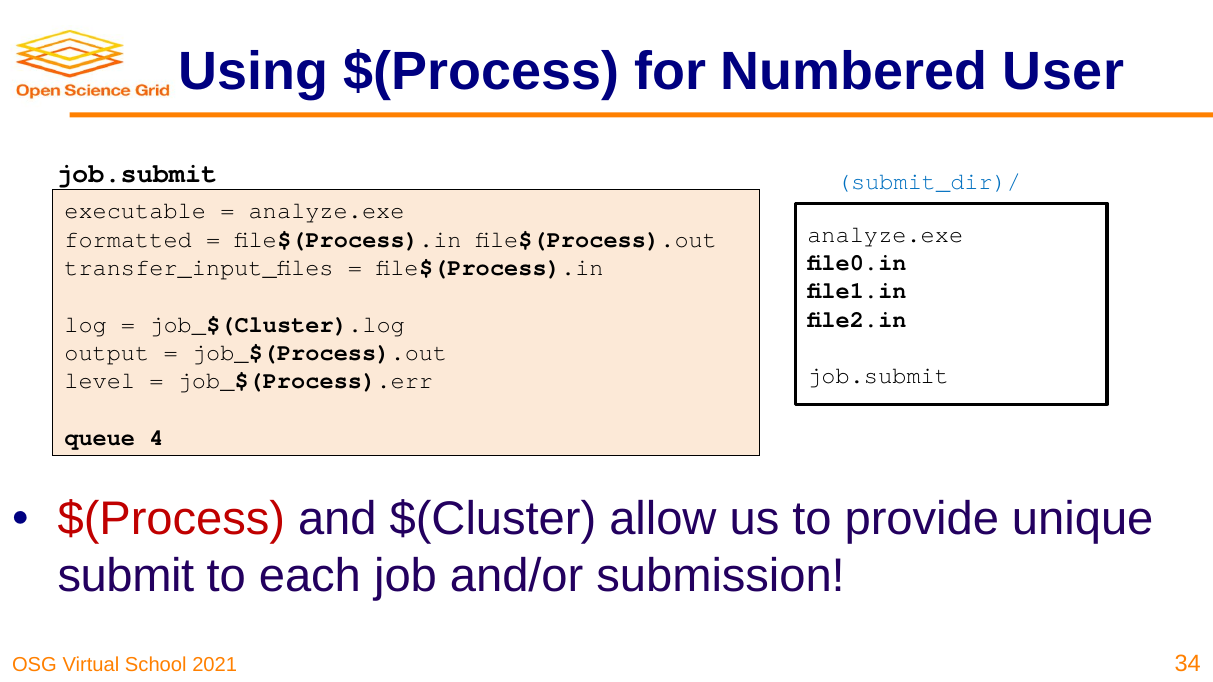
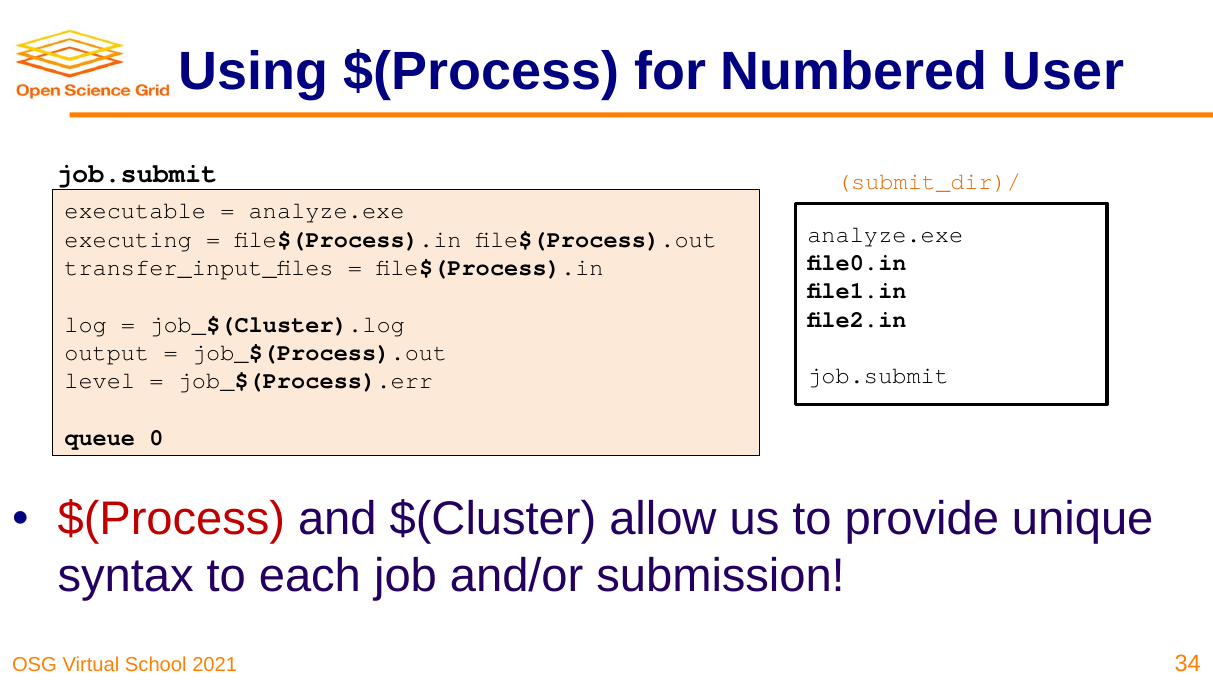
submit_dir)/ colour: blue -> orange (929, 181)
formatted: formatted -> executing (128, 240)
4: 4 -> 0 (156, 438)
submit: submit -> syntax (126, 576)
